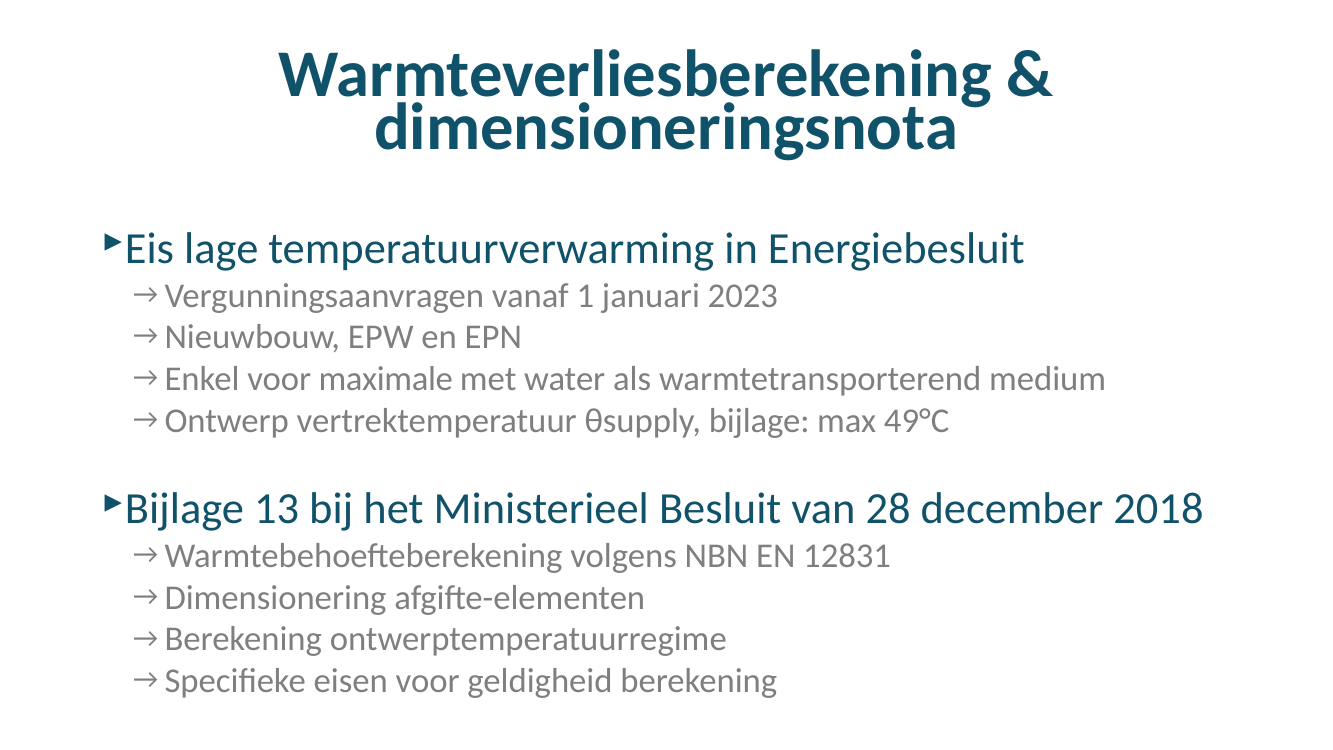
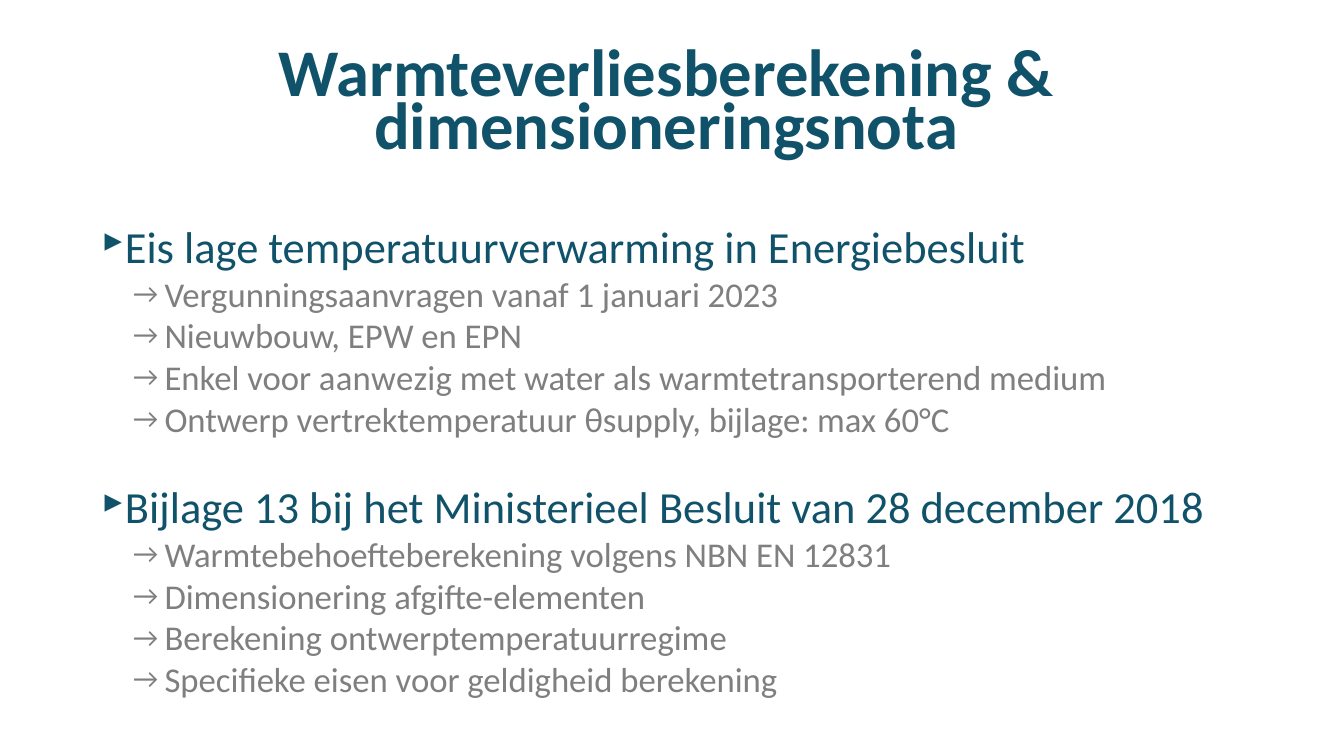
maximale: maximale -> aanwezig (385, 379)
49°C: 49°C -> 60°C (917, 420)
